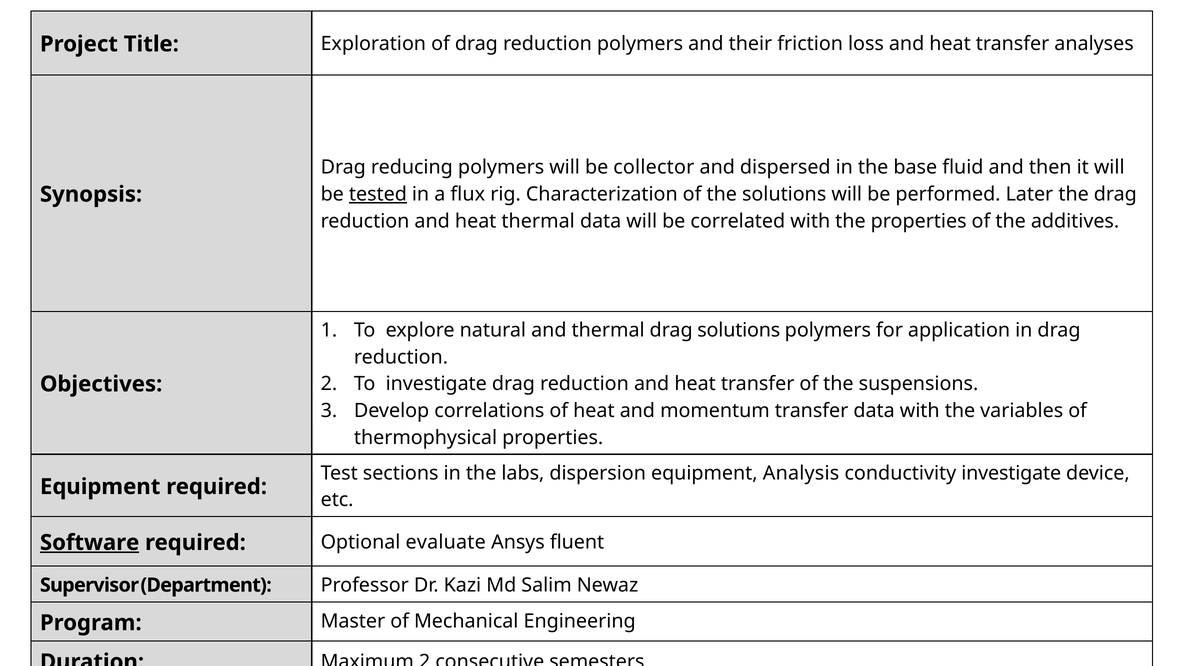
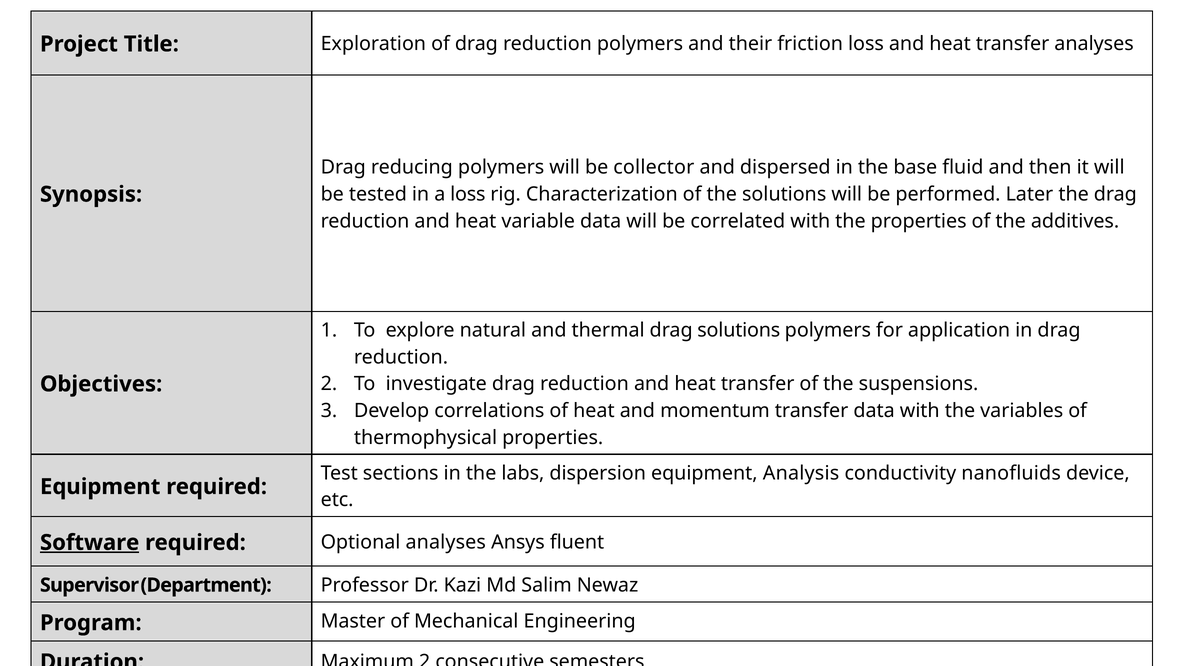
tested underline: present -> none (378, 194)
a flux: flux -> loss (468, 194)
heat thermal: thermal -> variable (538, 221)
conductivity investigate: investigate -> nanofluids (1011, 474)
Optional evaluate: evaluate -> analyses (446, 543)
